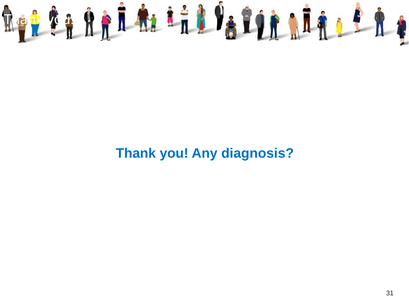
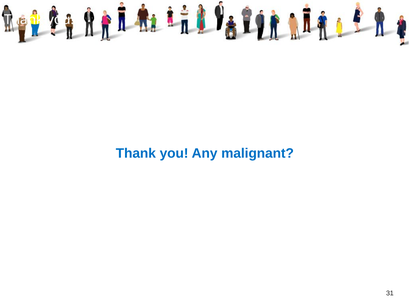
diagnosis: diagnosis -> malignant (258, 154)
